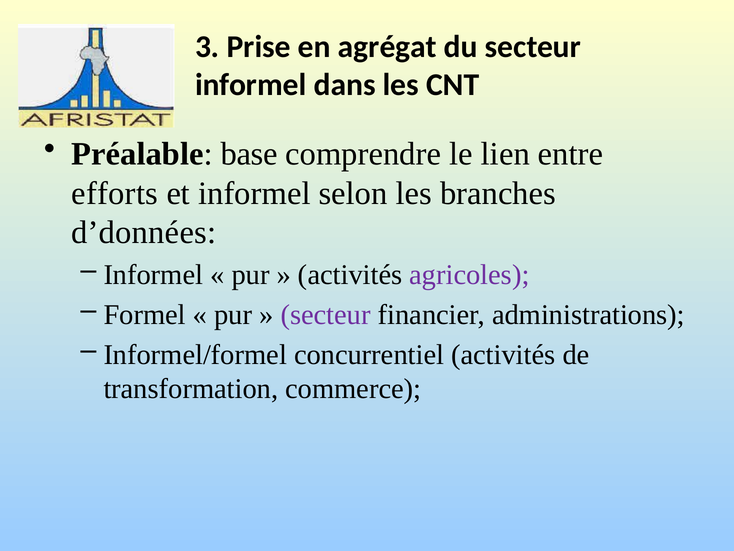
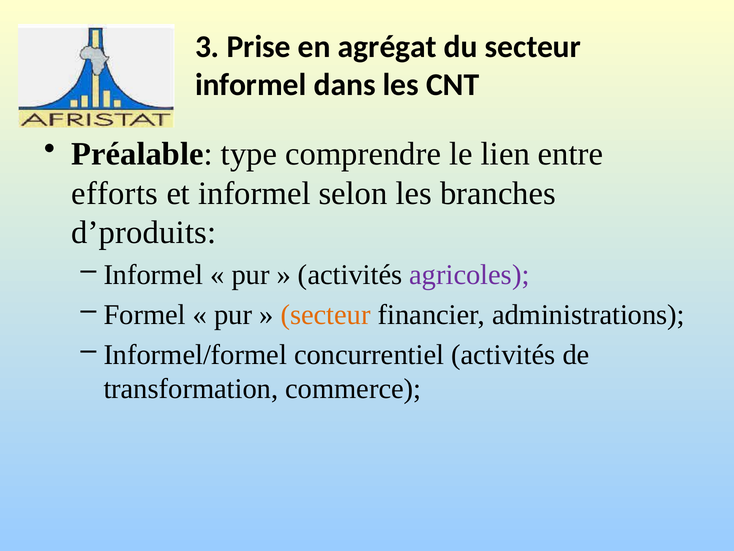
base: base -> type (249, 154)
d’données: d’données -> d’produits (144, 232)
secteur colour: purple -> orange (326, 314)
